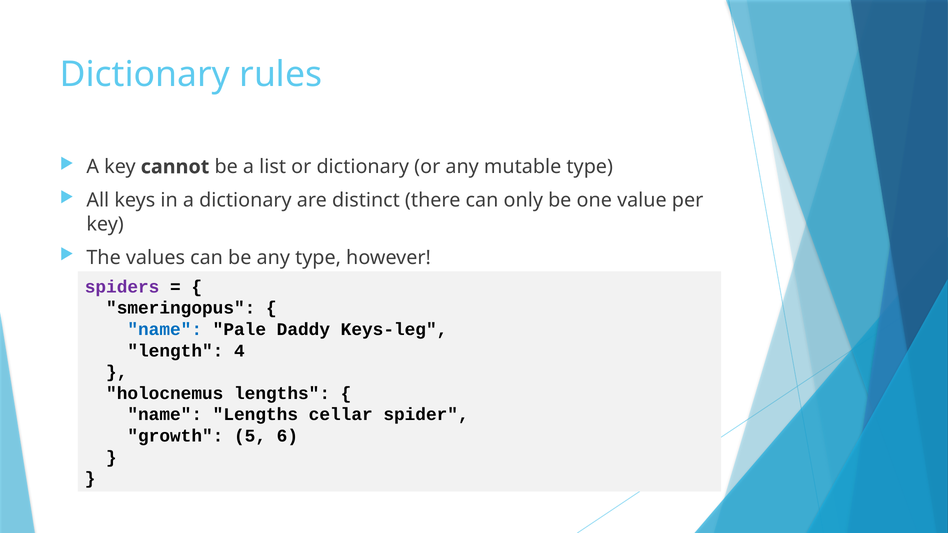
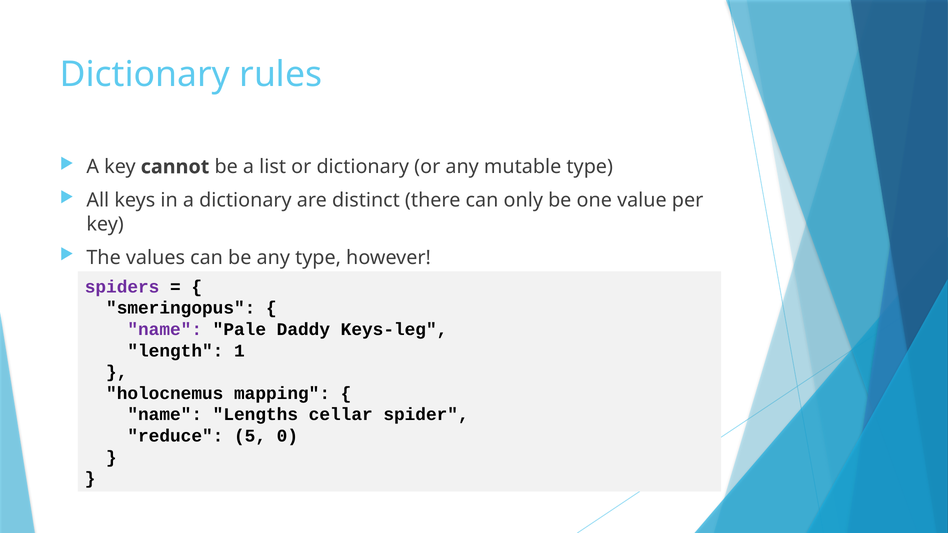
name colour: blue -> purple (165, 330)
4: 4 -> 1 (239, 351)
holocnemus lengths: lengths -> mapping (282, 393)
growth: growth -> reduce (175, 436)
6: 6 -> 0 (287, 436)
